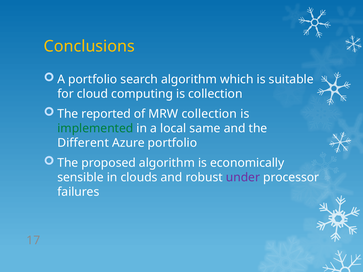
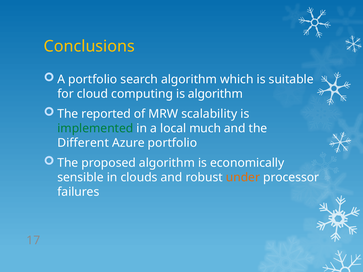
is collection: collection -> algorithm (215, 94)
MRW collection: collection -> scalability (209, 114)
same: same -> much (205, 128)
under colour: purple -> orange (243, 177)
